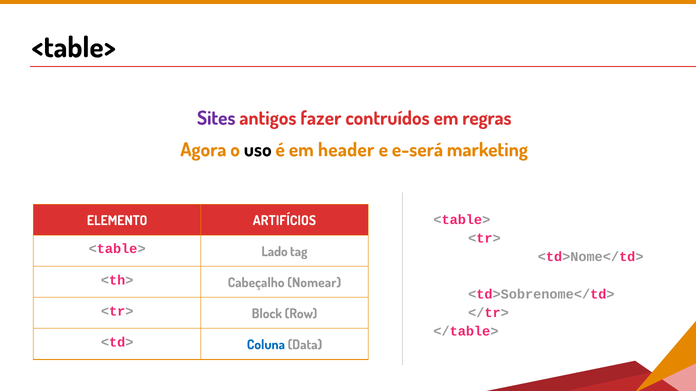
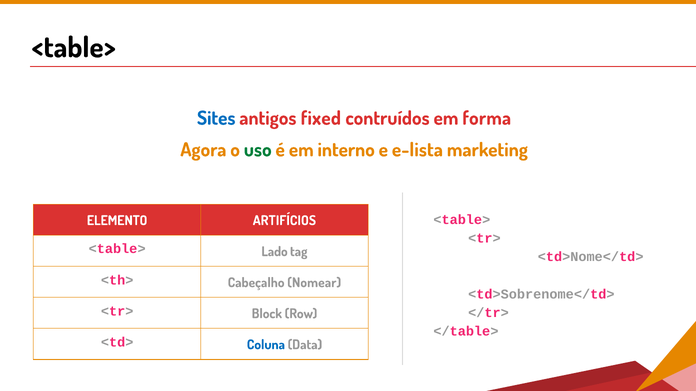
Sites colour: purple -> blue (216, 119)
fazer: fazer -> fixed (321, 119)
regras: regras -> forma (487, 119)
uso colour: black -> green (258, 150)
header: header -> interno (346, 150)
e-será: e-será -> e-lista (417, 150)
